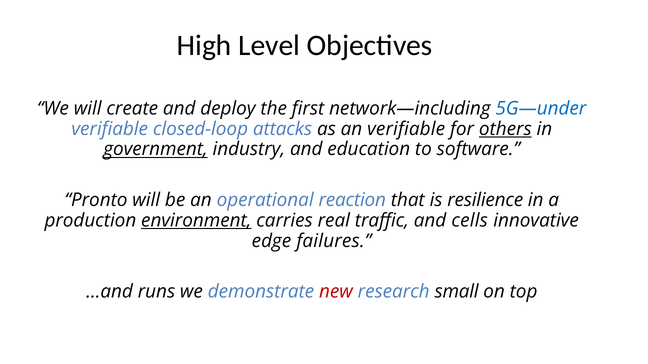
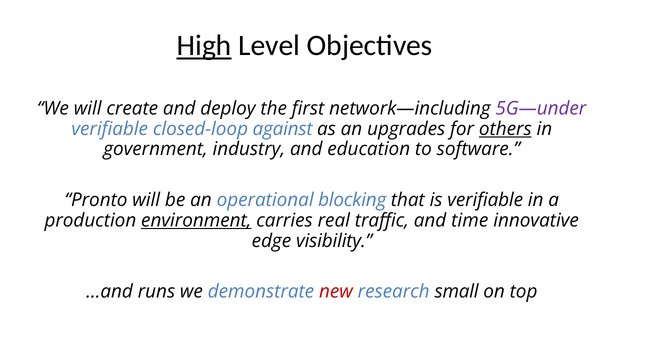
High underline: none -> present (204, 46)
5G—under colour: blue -> purple (541, 109)
attacks: attacks -> against (283, 129)
an verifiable: verifiable -> upgrades (406, 129)
government underline: present -> none (155, 149)
reaction: reaction -> blocking (352, 200)
is resilience: resilience -> verifiable (485, 200)
cells: cells -> time (470, 221)
failures: failures -> visibility (334, 241)
